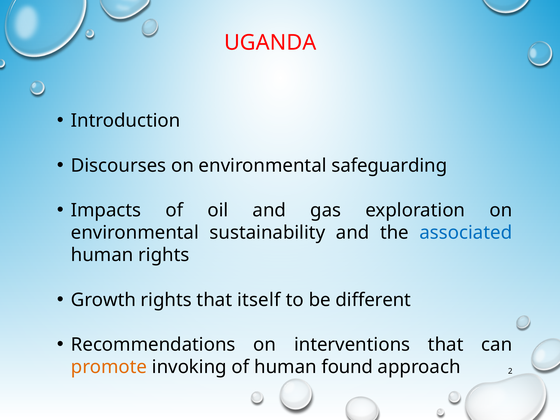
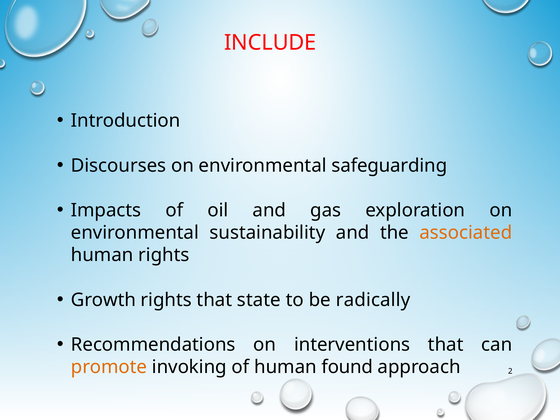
UGANDA: UGANDA -> INCLUDE (270, 43)
associated colour: blue -> orange (466, 233)
itself: itself -> state (259, 300)
different: different -> radically (373, 300)
